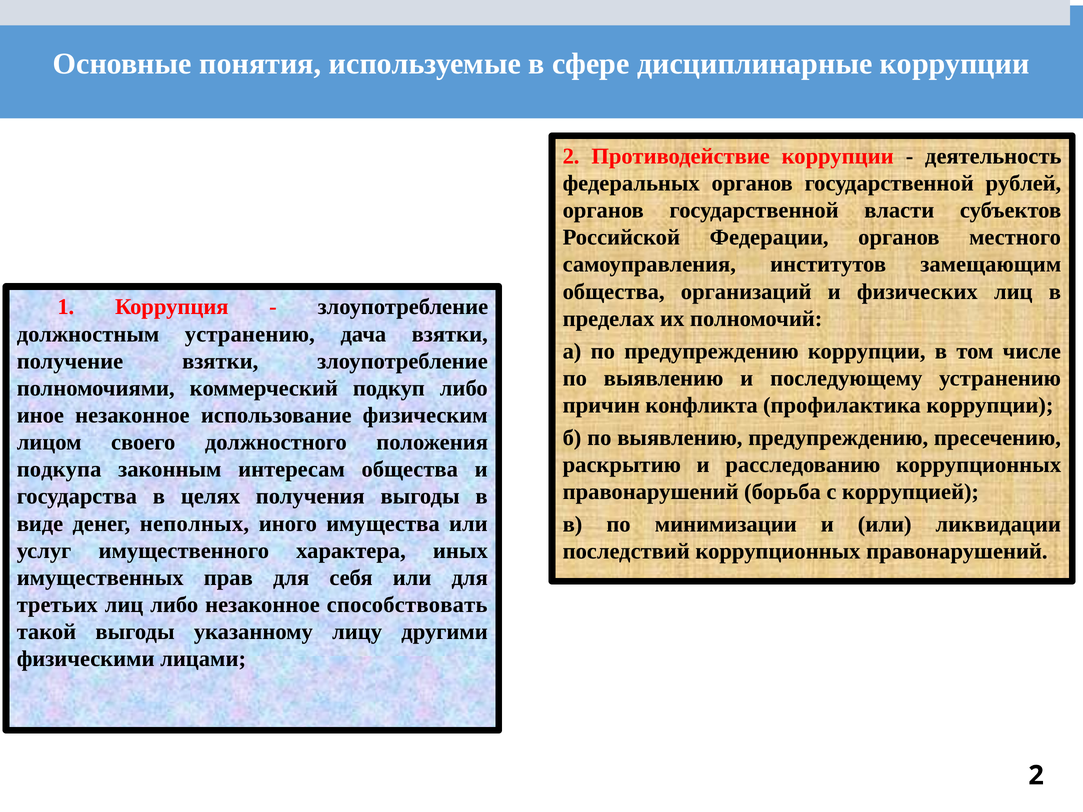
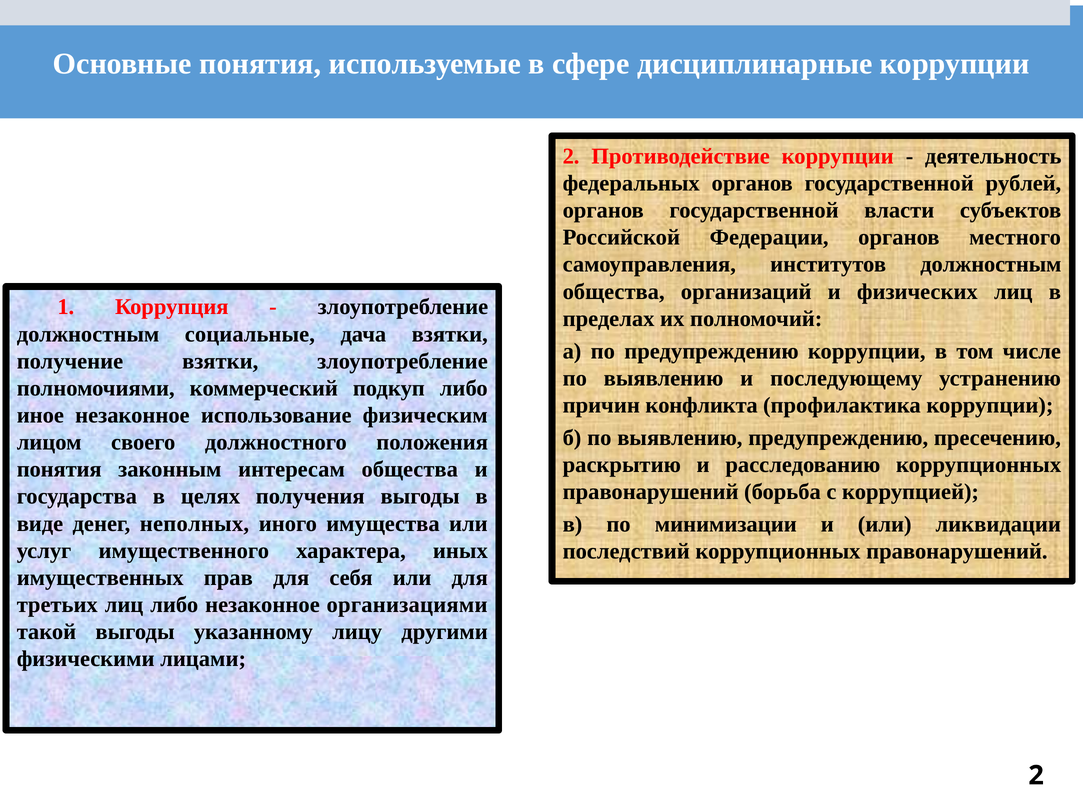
институтов замещающим: замещающим -> должностным (991, 265)
должностным устранению: устранению -> социальные (250, 334)
подкупа: подкупа -> понятия (59, 470)
способствовать: способствовать -> организациями (407, 605)
